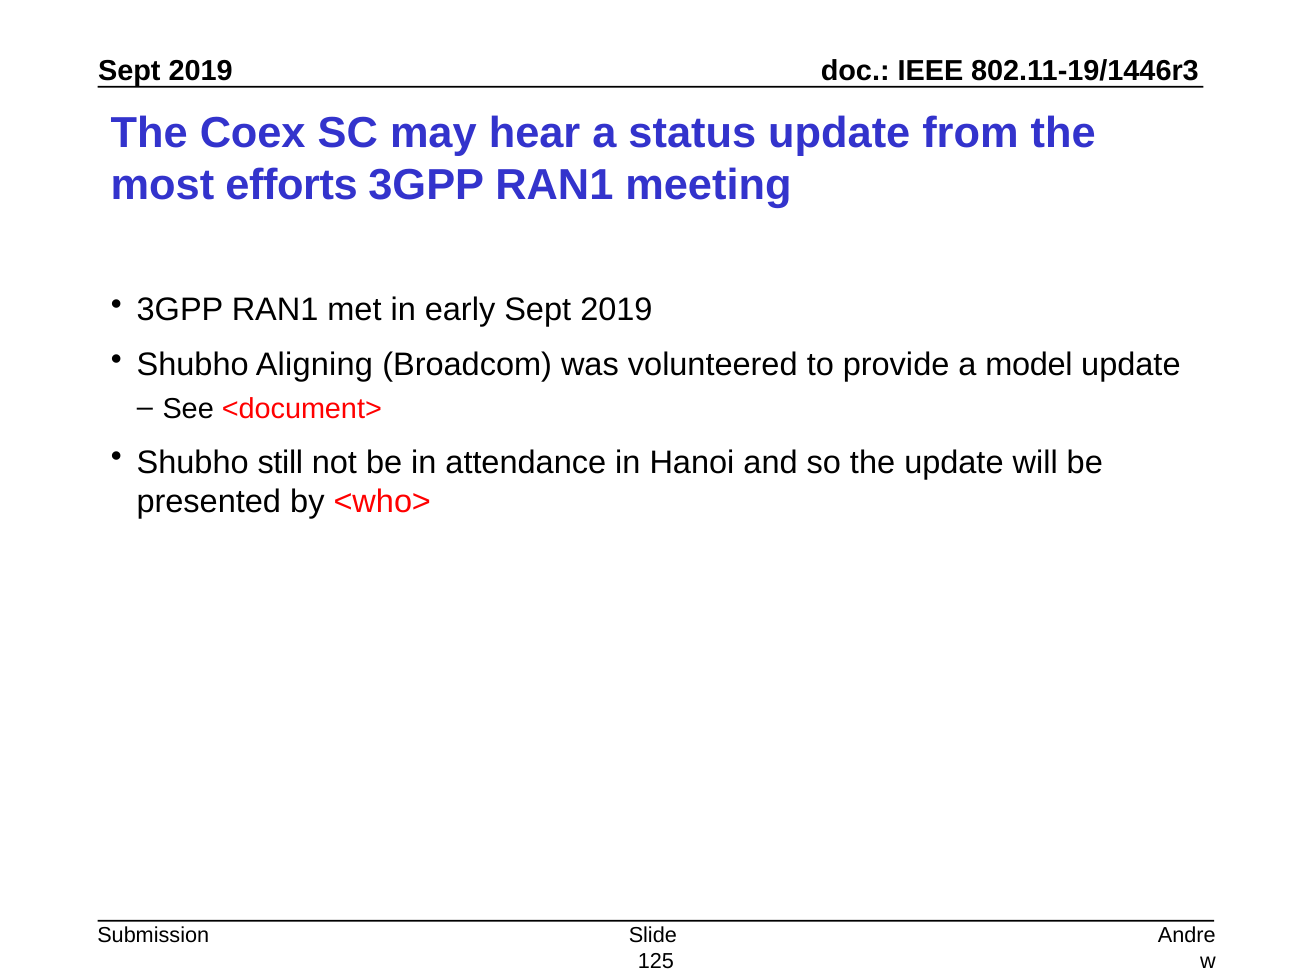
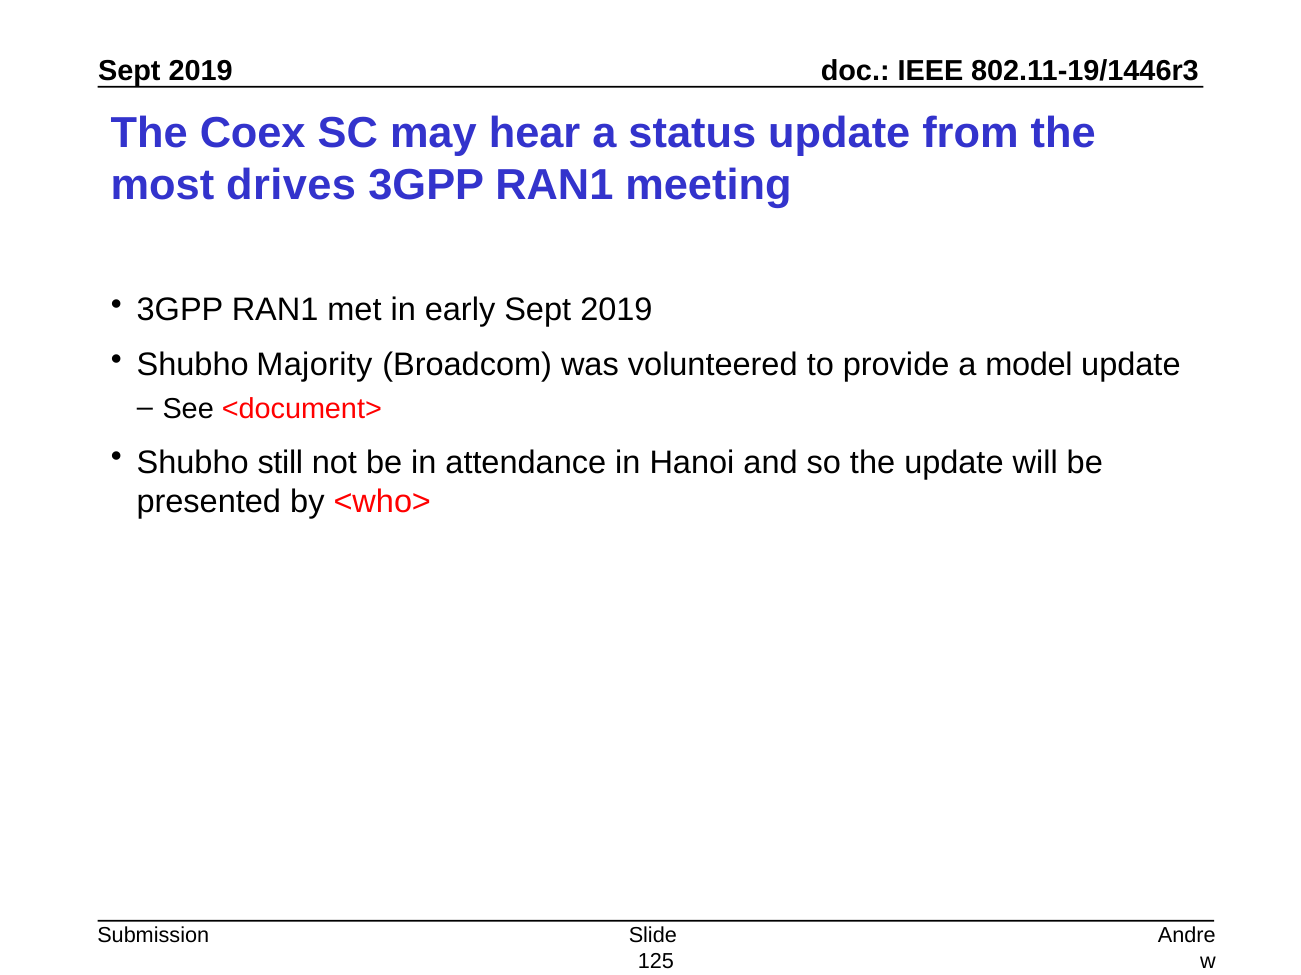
efforts: efforts -> drives (291, 185)
Aligning: Aligning -> Majority (314, 366)
